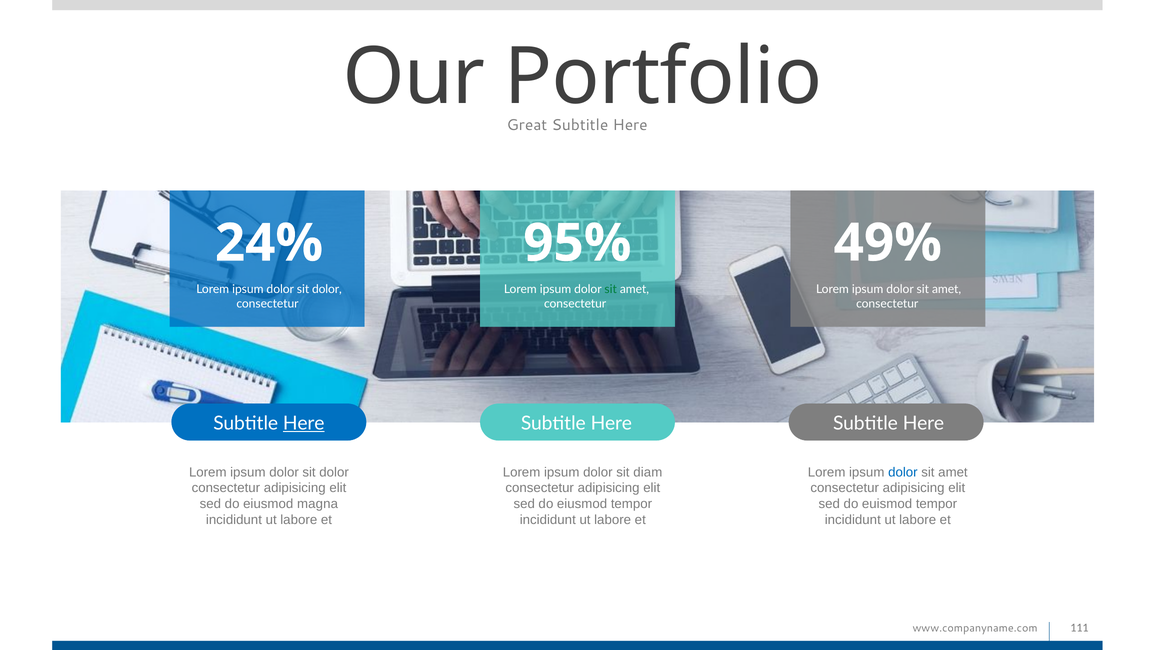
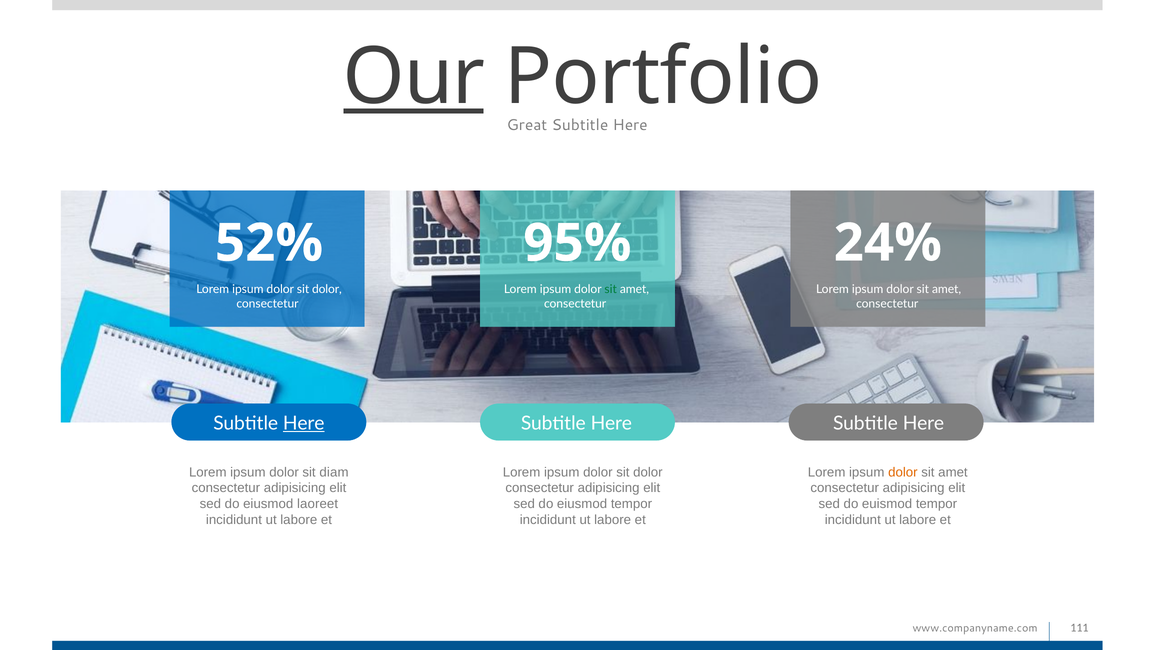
Our underline: none -> present (414, 77)
24%: 24% -> 52% (269, 243)
49%: 49% -> 24% (888, 243)
dolor: dolor -> diam (334, 472)
diam: diam -> dolor (648, 472)
dolor colour: blue -> orange (903, 472)
magna: magna -> laoreet (318, 504)
